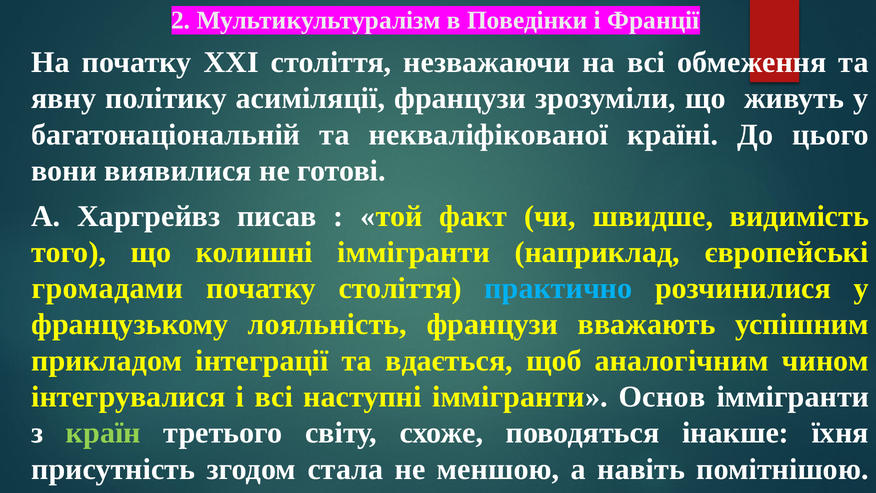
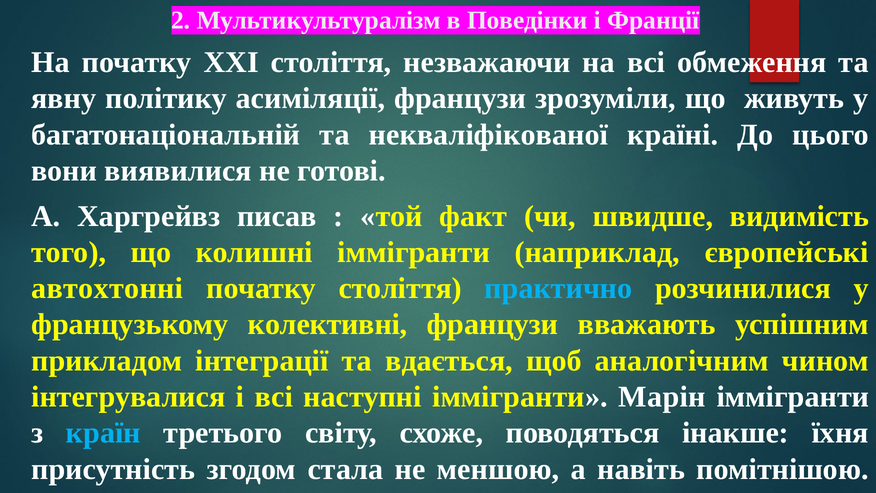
громадами: громадами -> автохтонні (107, 288)
лояльність: лояльність -> колективні (328, 324)
Основ: Основ -> Марін (662, 397)
країн colour: light green -> light blue (103, 433)
